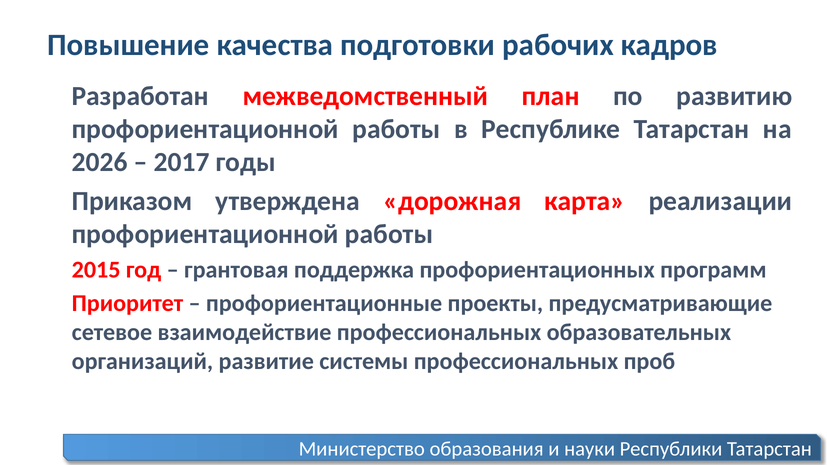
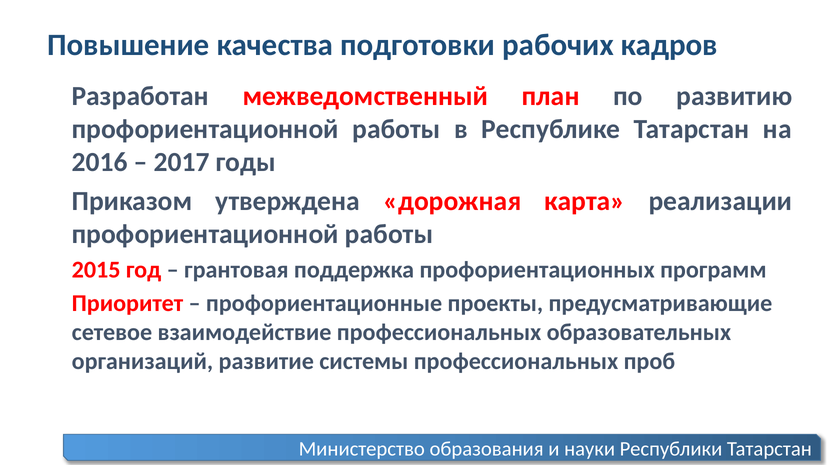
2026: 2026 -> 2016 (100, 162)
